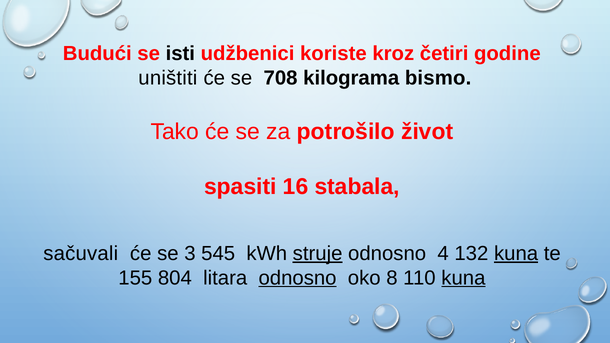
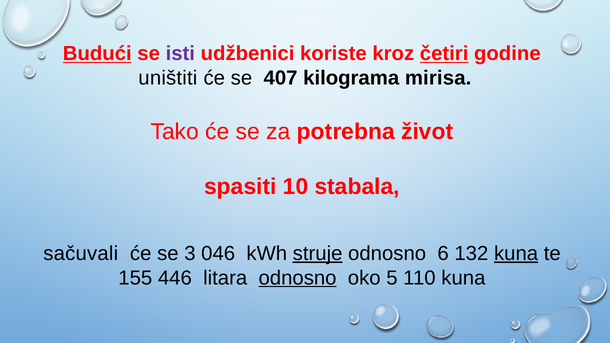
Budući underline: none -> present (97, 54)
isti colour: black -> purple (180, 54)
četiri underline: none -> present (444, 54)
708: 708 -> 407 (281, 78)
bismo: bismo -> mirisa (438, 78)
potrošilo: potrošilo -> potrebna (346, 132)
16: 16 -> 10 (296, 187)
545: 545 -> 046 (218, 254)
4: 4 -> 6 (443, 254)
804: 804 -> 446 (175, 278)
8: 8 -> 5 (392, 278)
kuna underline: present -> none (463, 278)
